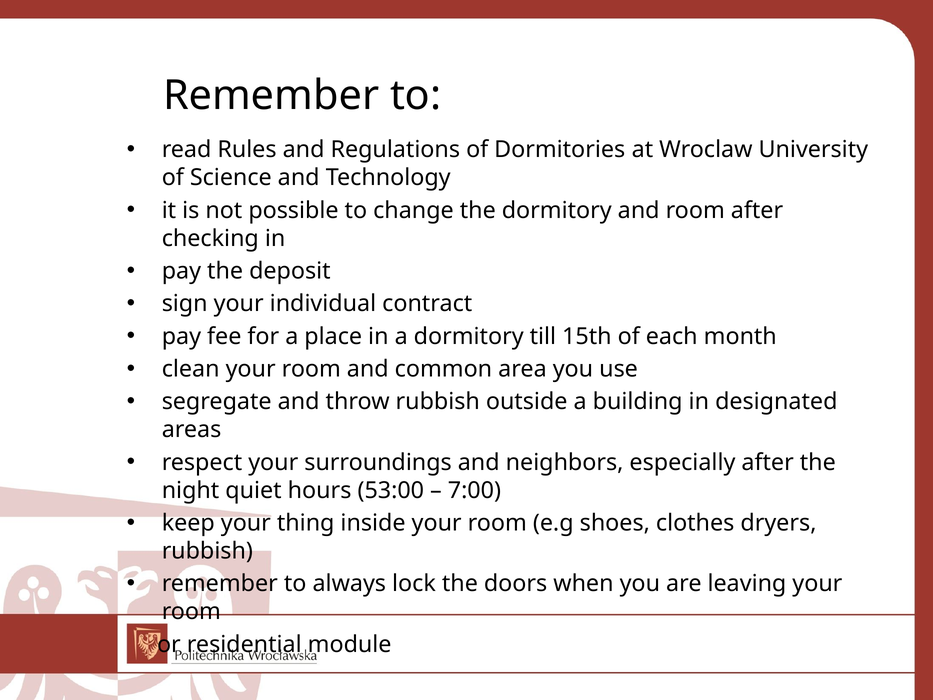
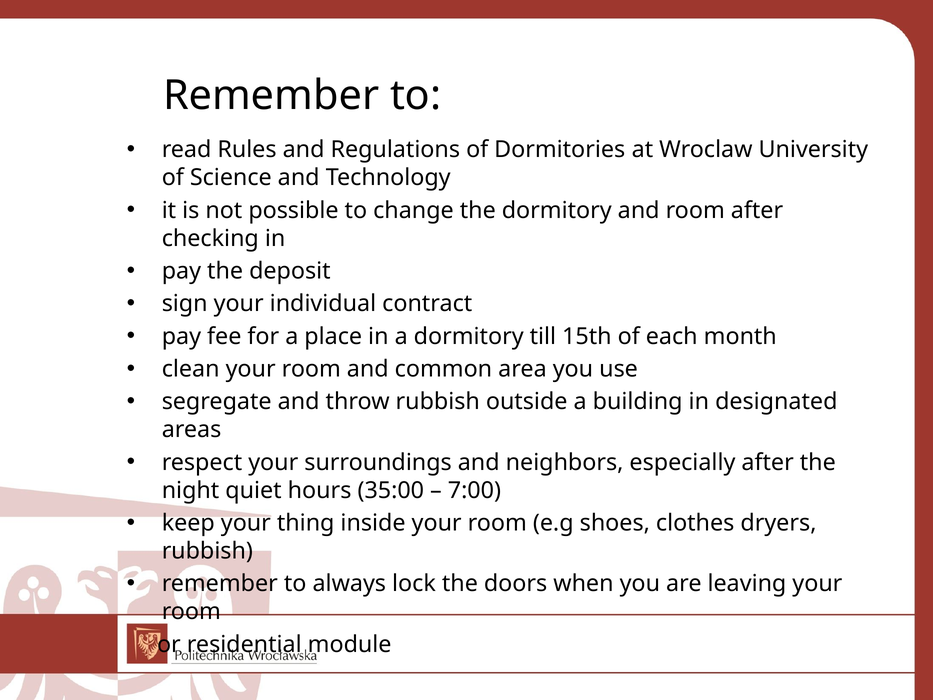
53:00: 53:00 -> 35:00 (391, 490)
